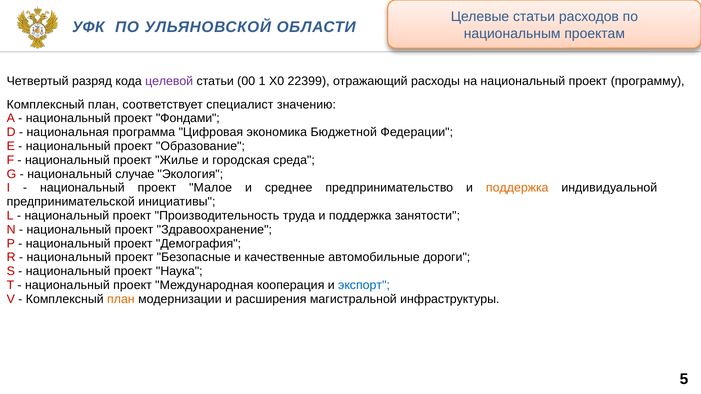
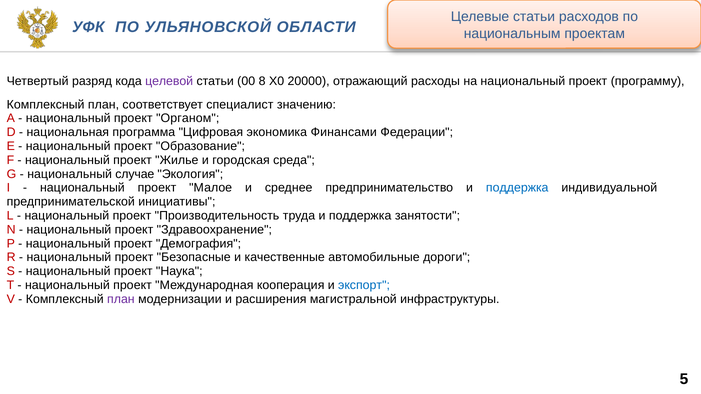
1: 1 -> 8 (262, 81)
22399: 22399 -> 20000 (309, 81)
Фондами: Фондами -> Органом (188, 118)
Бюджетной: Бюджетной -> Финансами (344, 132)
поддержка colour: orange -> blue (517, 188)
план colour: orange -> purple (121, 299)
